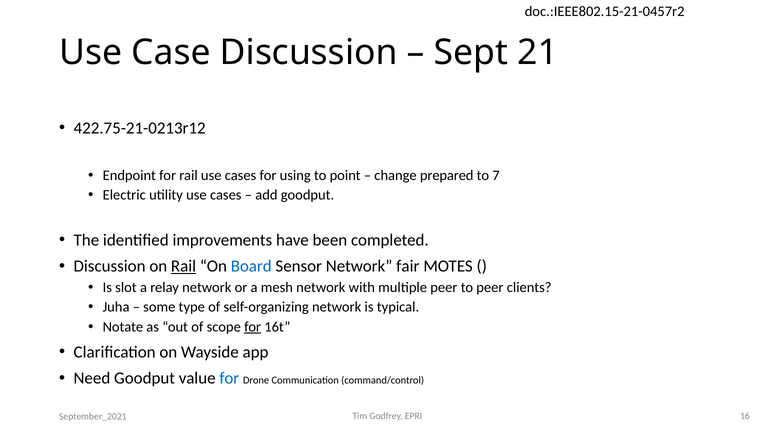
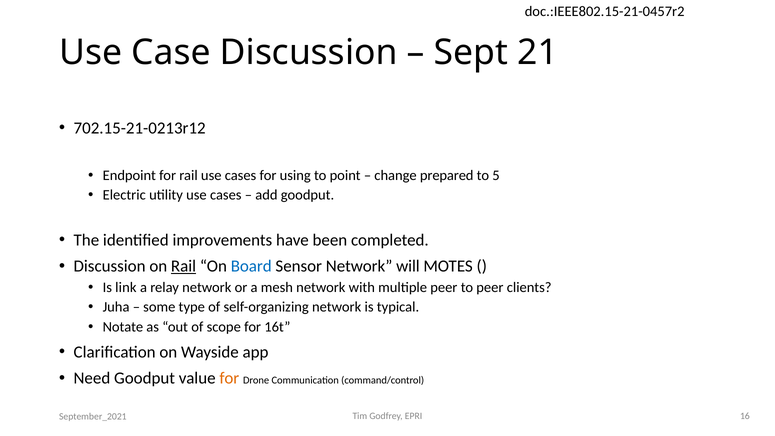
422.75-21-0213r12: 422.75-21-0213r12 -> 702.15-21-0213r12 (140, 128)
7: 7 -> 5 (496, 175)
fair: fair -> will (408, 266)
slot: slot -> link (126, 287)
for underline: present -> none (253, 327)
for colour: blue -> orange (229, 378)
